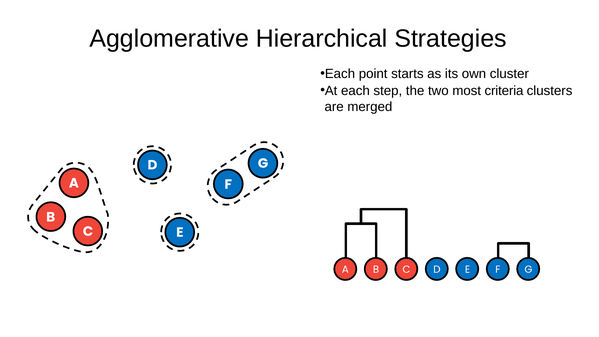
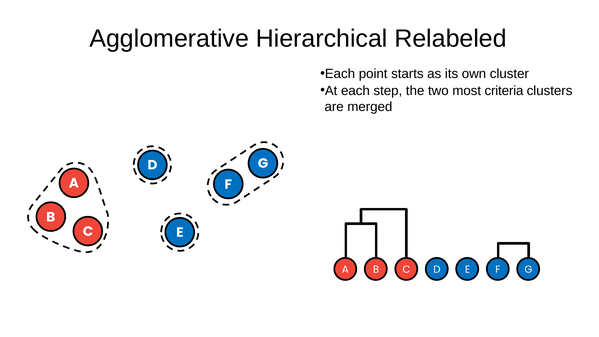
Strategies: Strategies -> Relabeled (451, 39)
